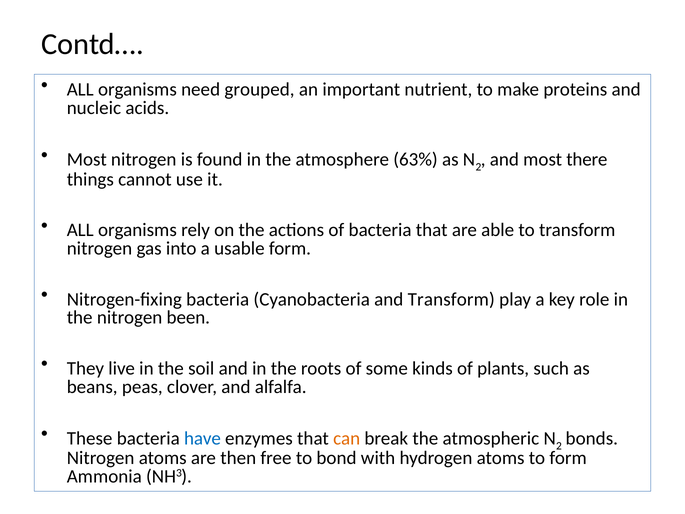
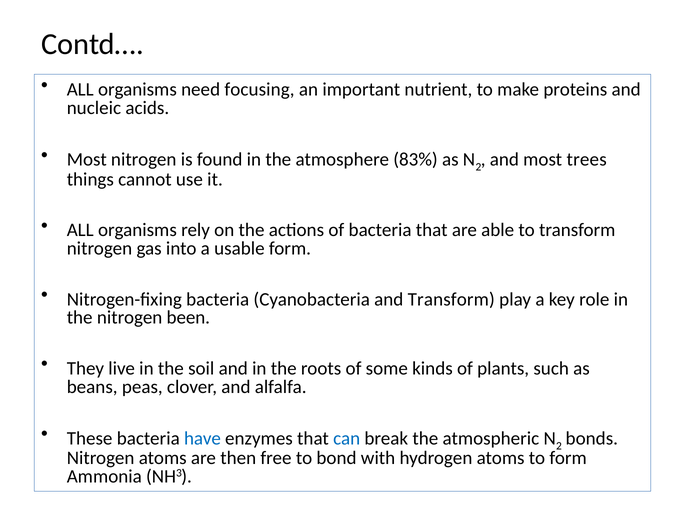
grouped: grouped -> focusing (259, 90)
63%: 63% -> 83% (416, 160)
there: there -> trees (587, 160)
can colour: orange -> blue (347, 438)
